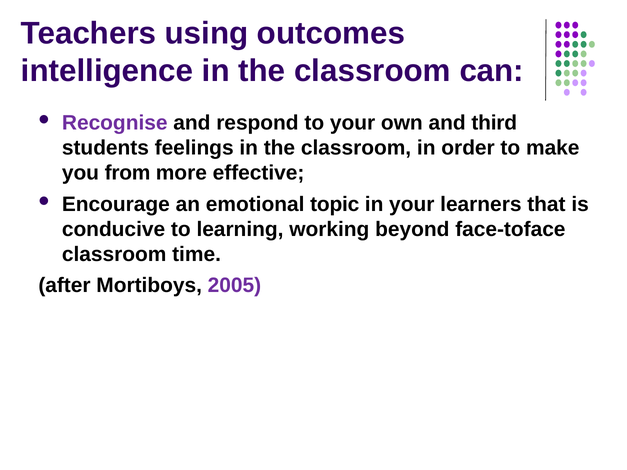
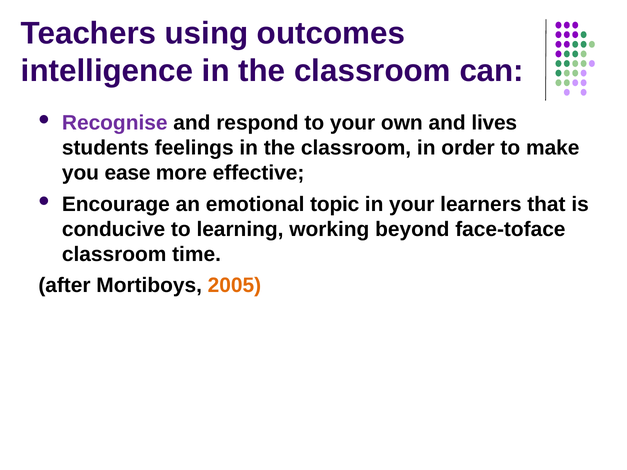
third: third -> lives (494, 123)
from: from -> ease (128, 173)
2005 colour: purple -> orange (234, 286)
